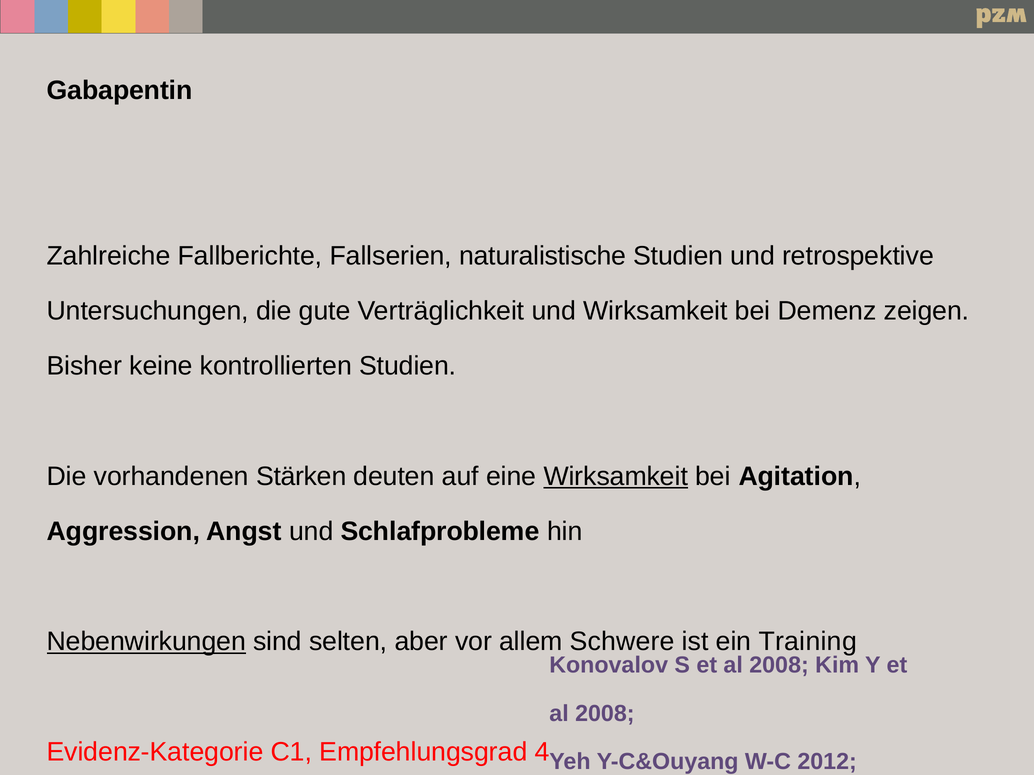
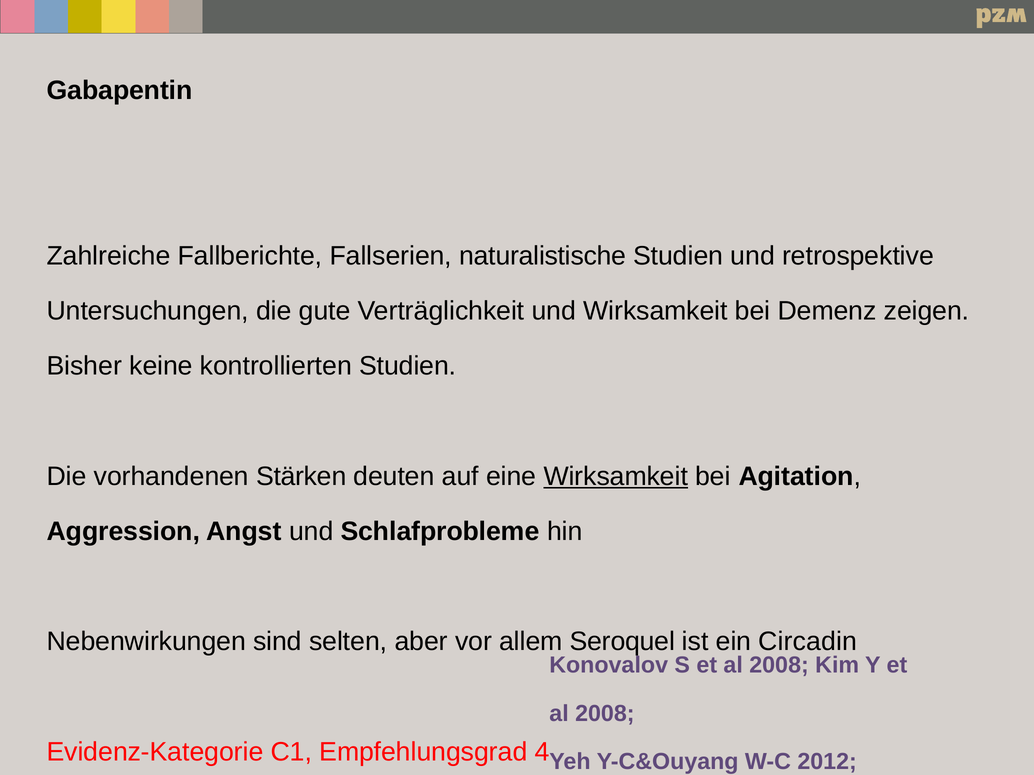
Nebenwirkungen underline: present -> none (146, 642)
Schwere: Schwere -> Seroquel (622, 642)
Training: Training -> Circadin (808, 642)
